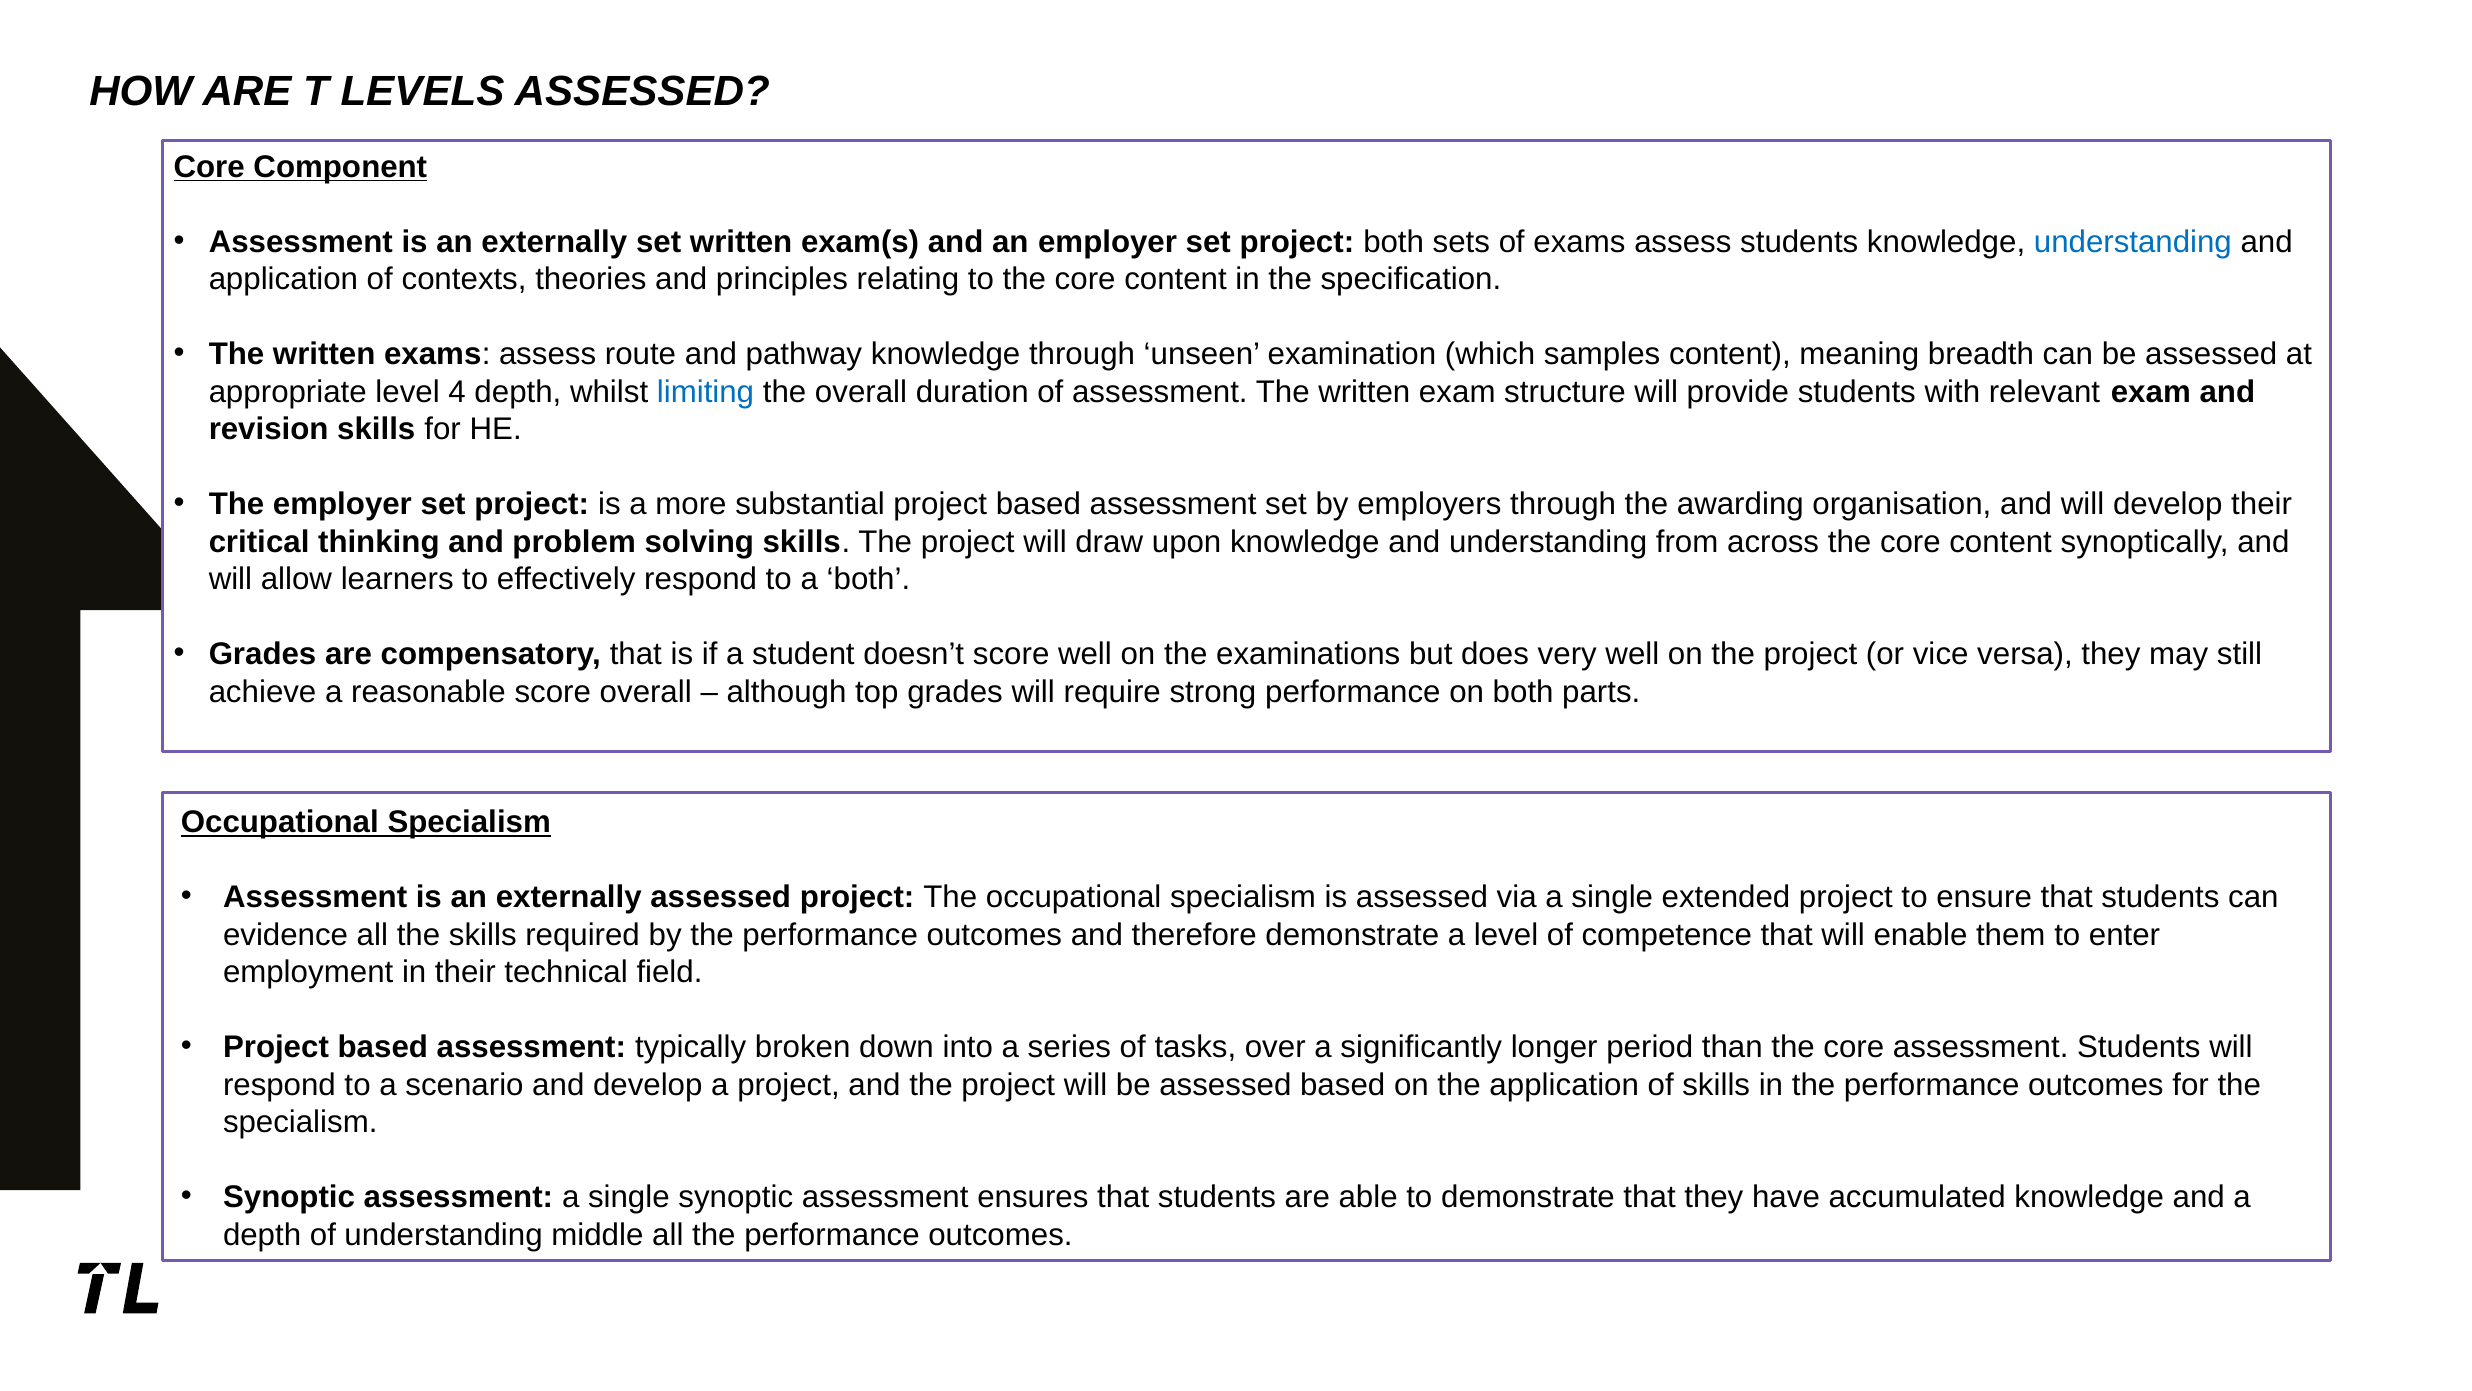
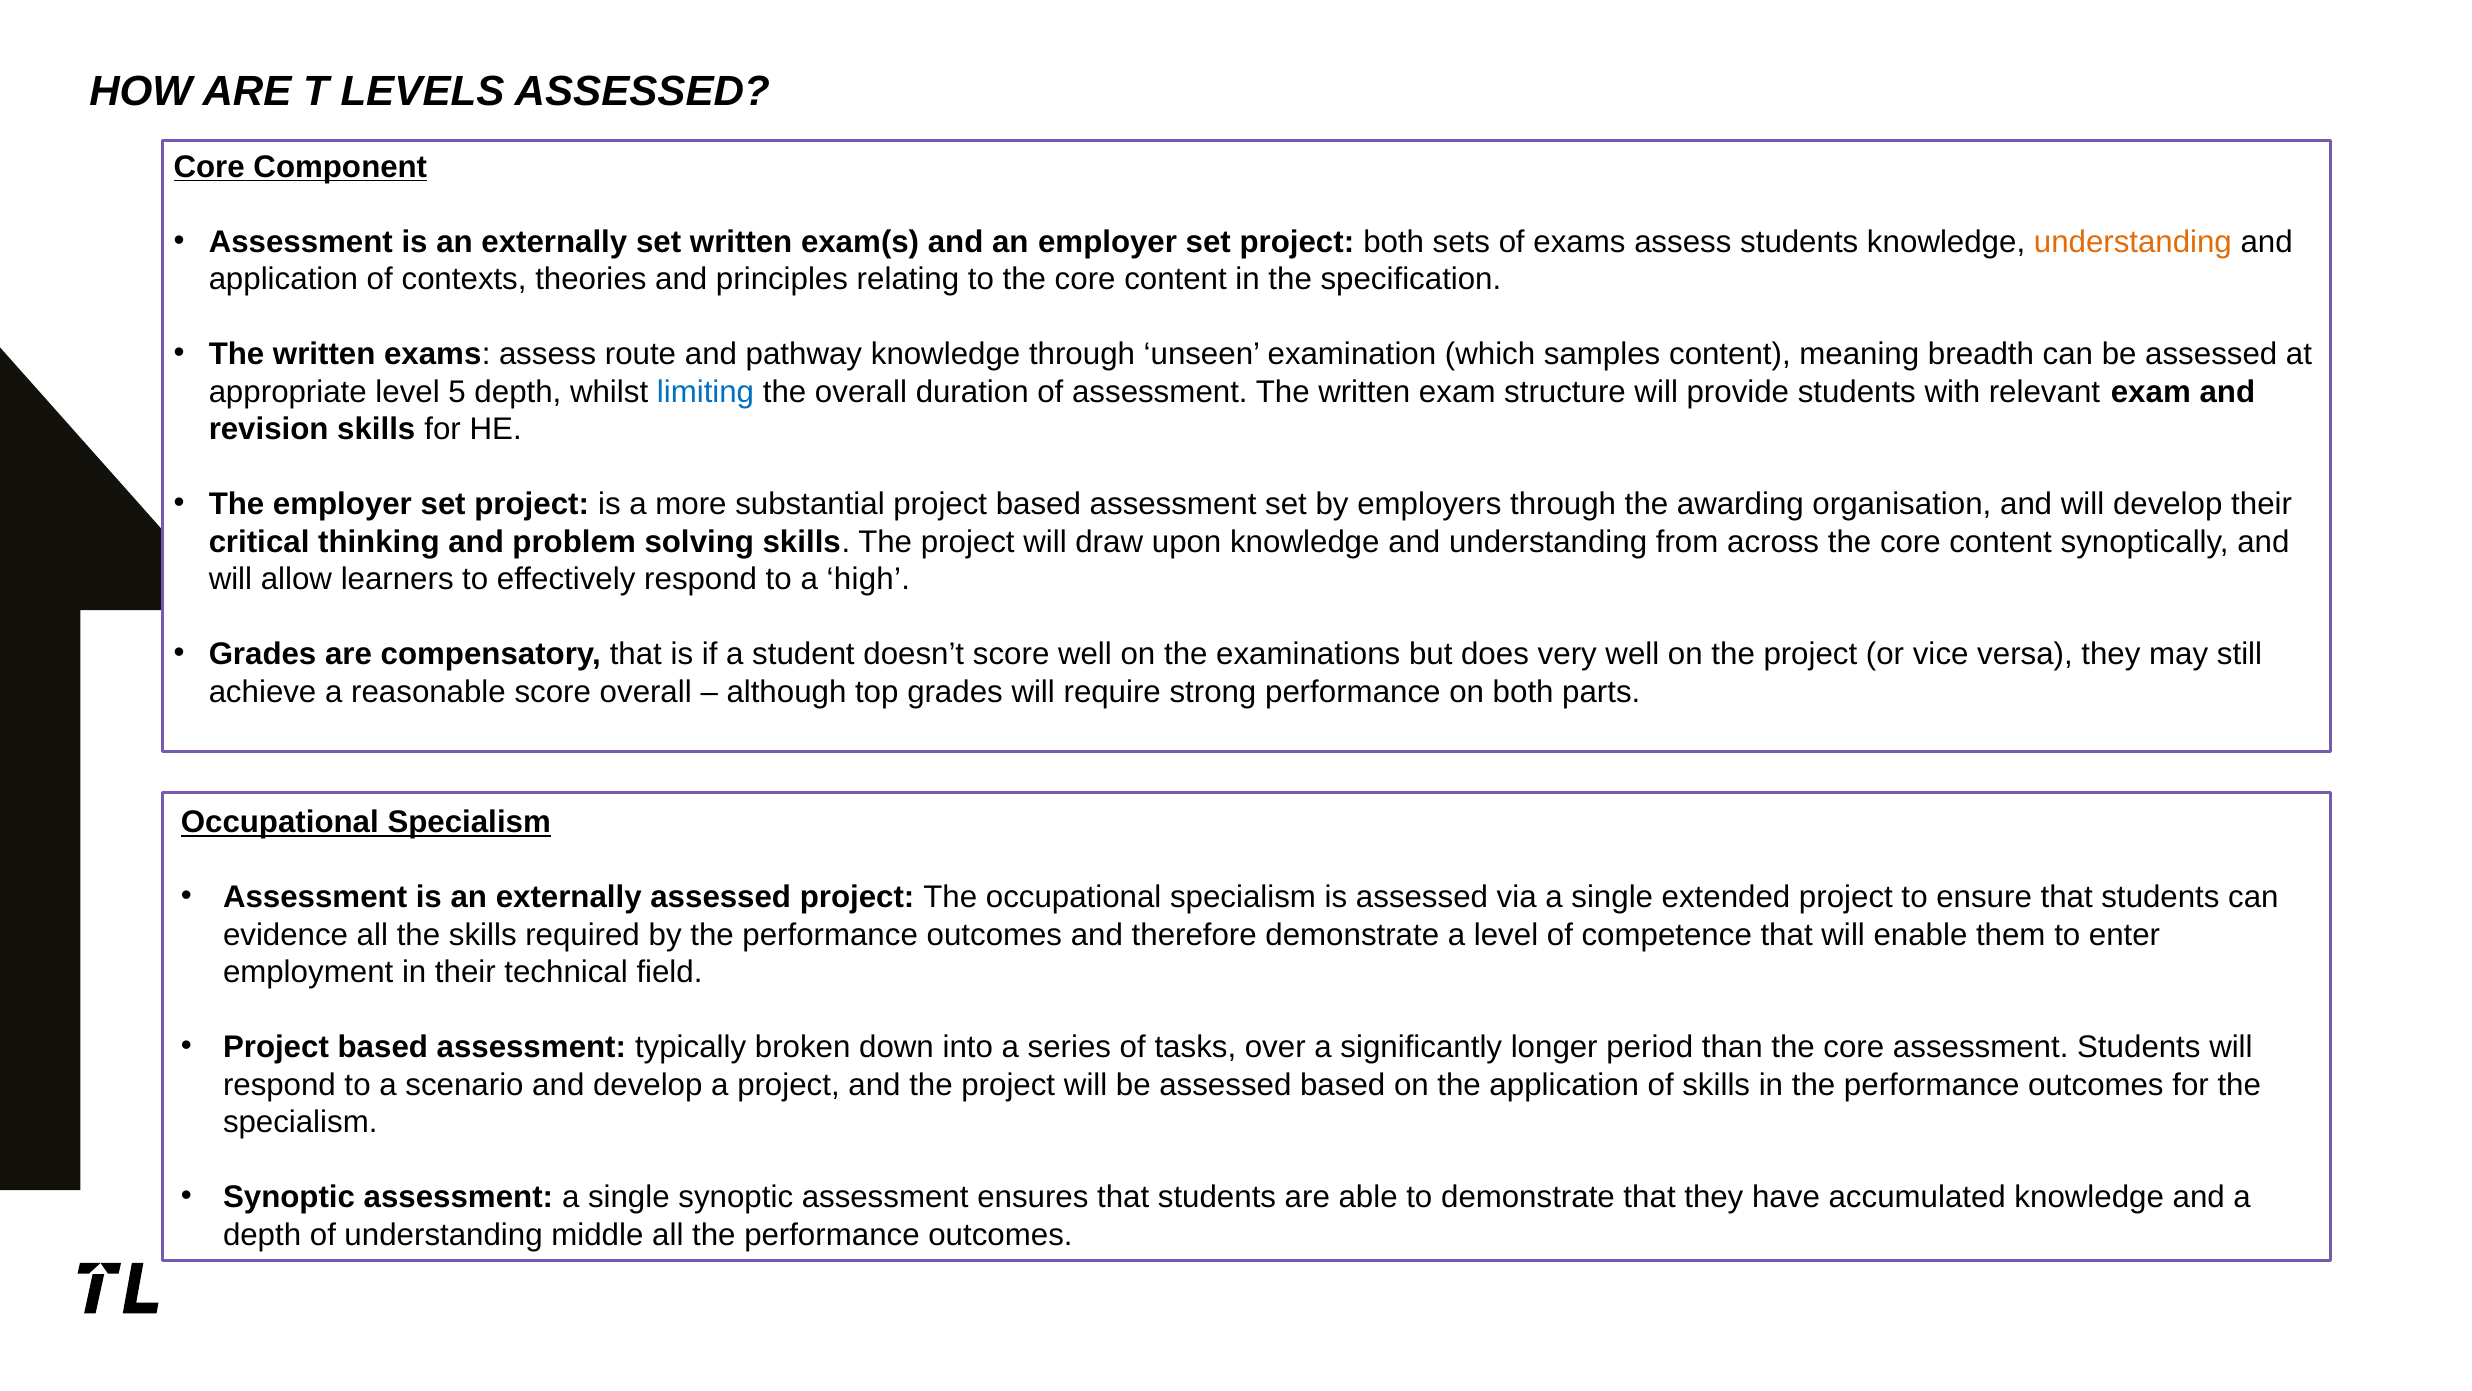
understanding colour: blue -> orange (2133, 242)
4: 4 -> 5 (457, 392)
a both: both -> high (868, 579)
